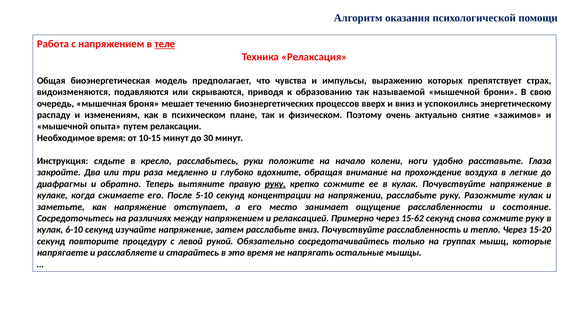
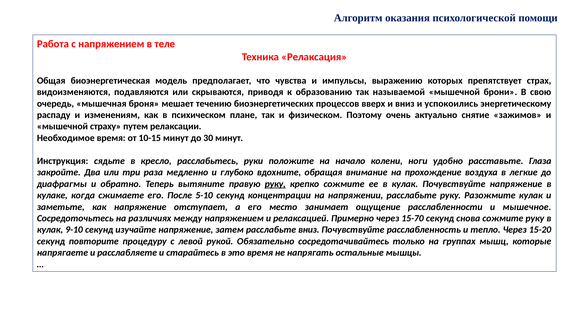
теле underline: present -> none (165, 44)
опыта: опыта -> страху (106, 126)
состояние: состояние -> мышечное (527, 207)
15-62: 15-62 -> 15-70 (413, 218)
6-10: 6-10 -> 9-10 (74, 230)
